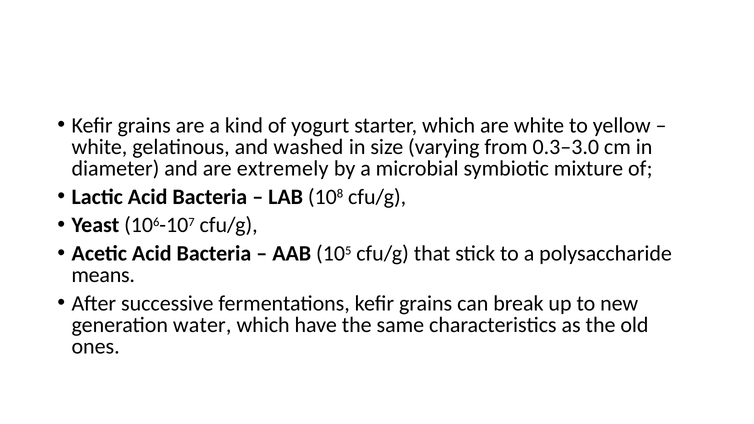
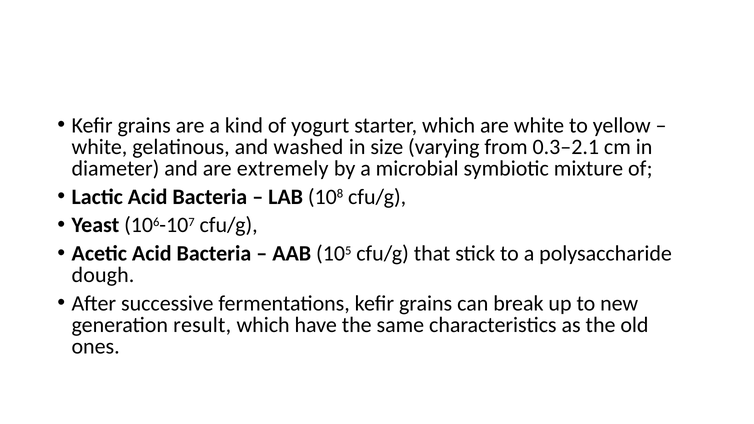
0.3–3.0: 0.3–3.0 -> 0.3–2.1 (566, 147)
means: means -> dough (103, 275)
water: water -> result (202, 325)
